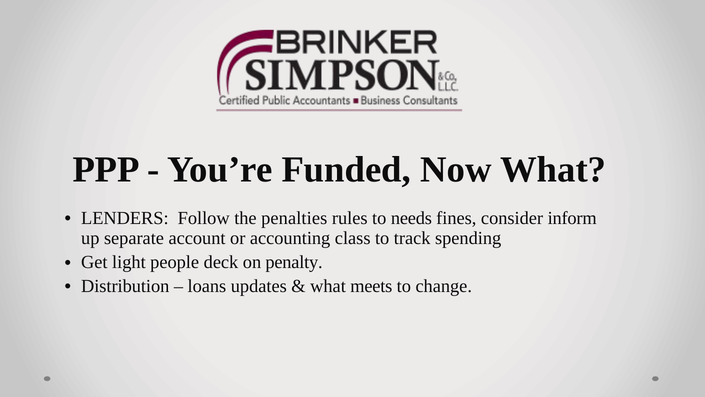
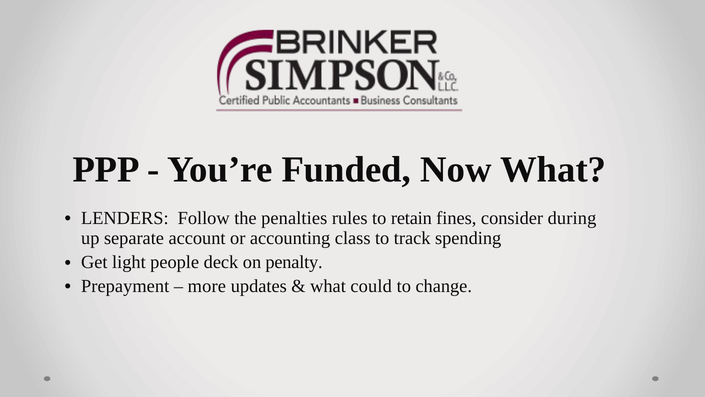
needs: needs -> retain (411, 218)
inform: inform -> during (572, 218)
Distribution: Distribution -> Prepayment (125, 286)
loans: loans -> more (207, 286)
meets: meets -> could (371, 286)
